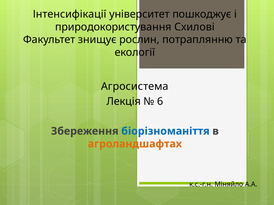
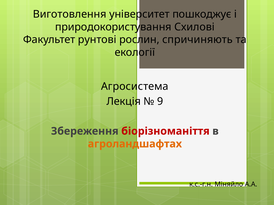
Інтенсифікації: Інтенсифікації -> Виготовлення (70, 14)
знищує: знищує -> рунтові (97, 40)
потраплянню: потраплянню -> спричиняють (198, 40)
6: 6 -> 9 (160, 102)
біорізноманіття colour: blue -> red (165, 131)
